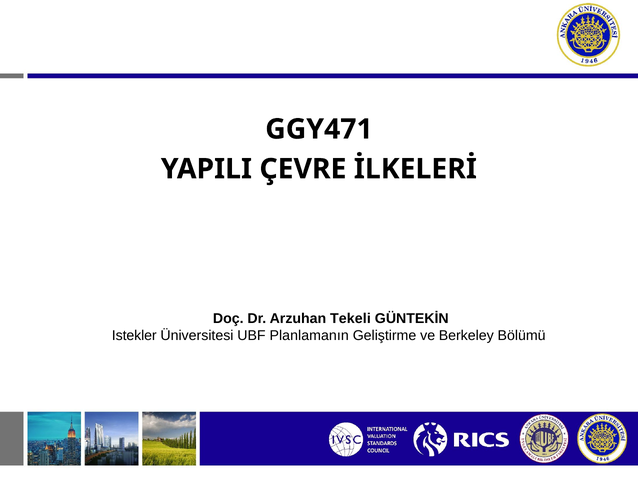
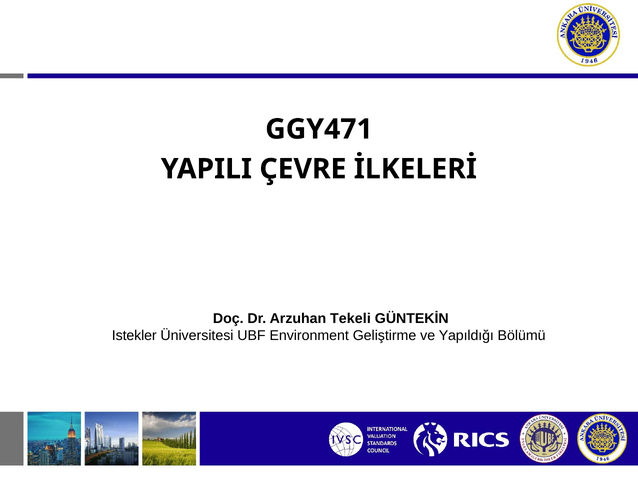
Planlamanın: Planlamanın -> Environment (309, 335)
Berkeley: Berkeley -> Yapıldığı (466, 335)
